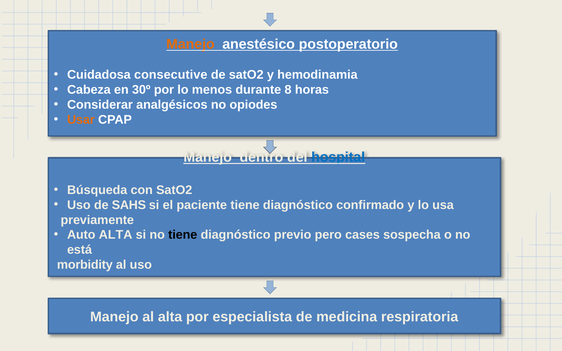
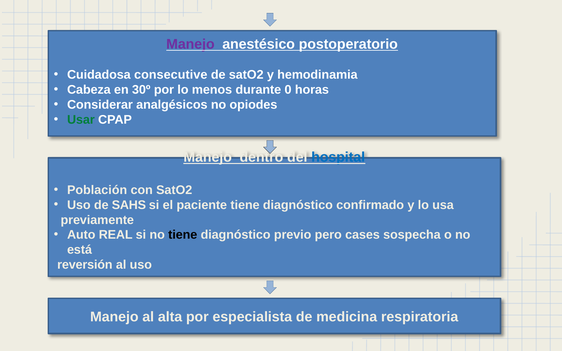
Manejo colour: orange -> purple (190, 44)
8: 8 -> 0 (288, 90)
Usar colour: orange -> green (81, 120)
Búsqueda: Búsqueda -> Población (97, 190)
Auto ALTA: ALTA -> REAL (116, 235)
morbidity: morbidity -> reversión (85, 265)
